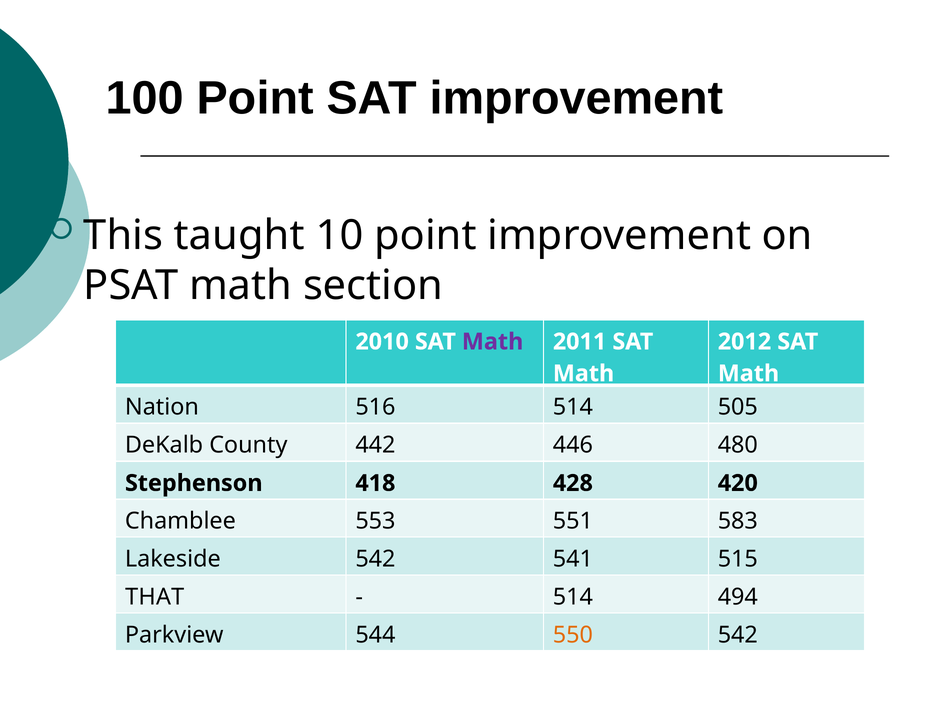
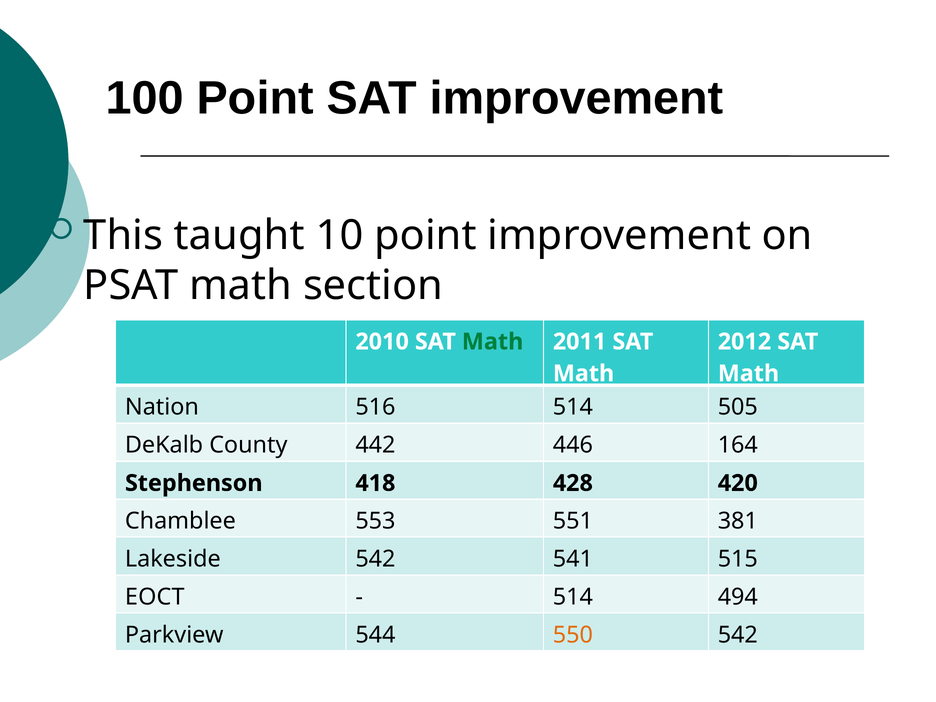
Math colour: purple -> green (493, 342)
480: 480 -> 164 (738, 445)
583: 583 -> 381 (738, 521)
THAT: THAT -> EOCT (155, 597)
